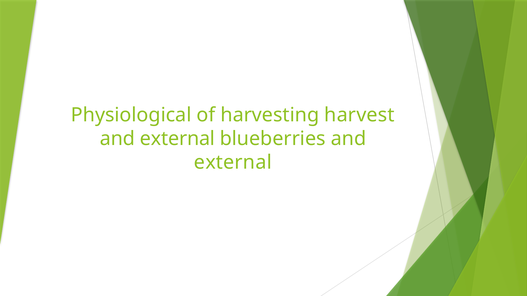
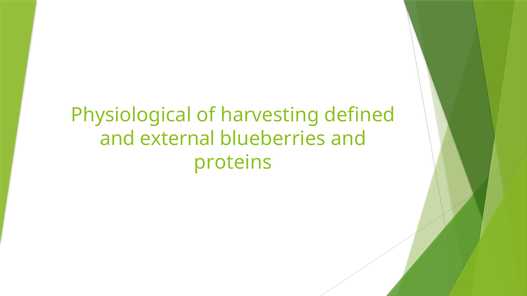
harvest: harvest -> defined (360, 115)
external: external -> proteins (233, 163)
